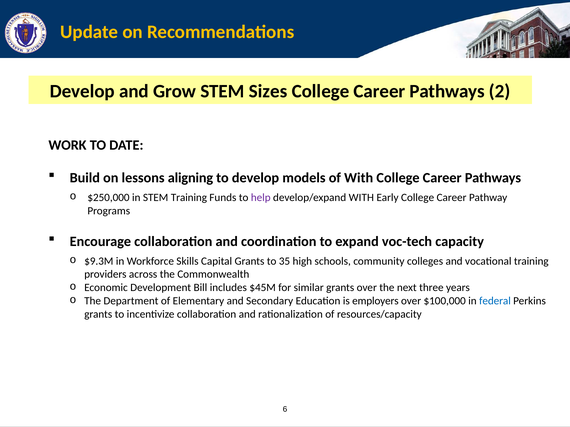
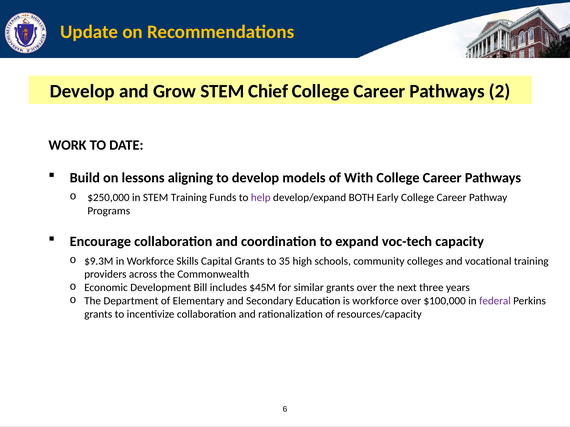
Sizes: Sizes -> Chief (268, 91)
develop/expand WITH: WITH -> BOTH (361, 198)
is employers: employers -> workforce (375, 301)
federal colour: blue -> purple (495, 301)
